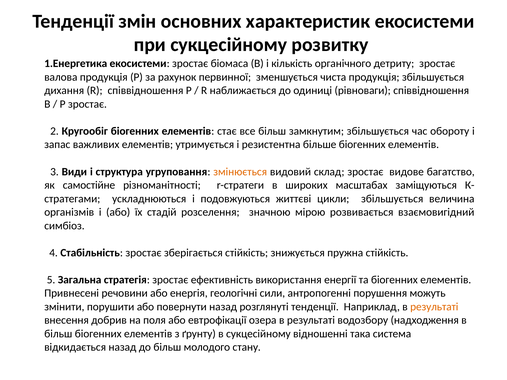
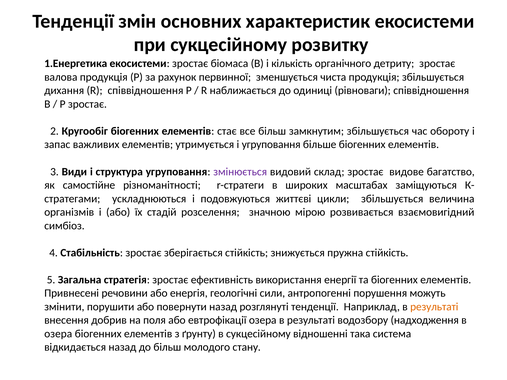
і резистентна: резистентна -> угруповання (271, 145)
змінюється colour: orange -> purple (240, 172)
більш: більш -> озера (58, 334)
